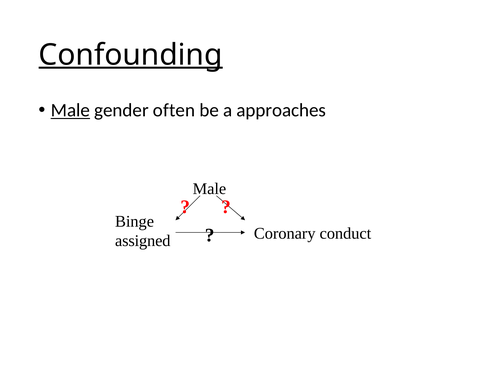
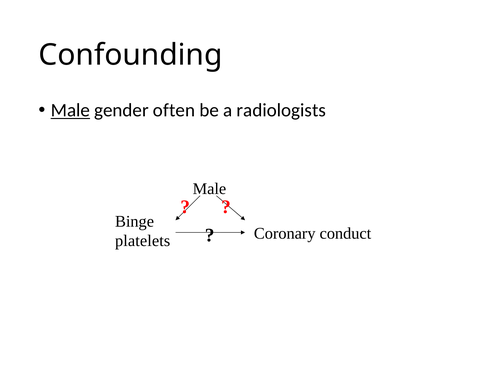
Confounding underline: present -> none (131, 55)
approaches: approaches -> radiologists (281, 110)
assigned: assigned -> platelets (143, 241)
